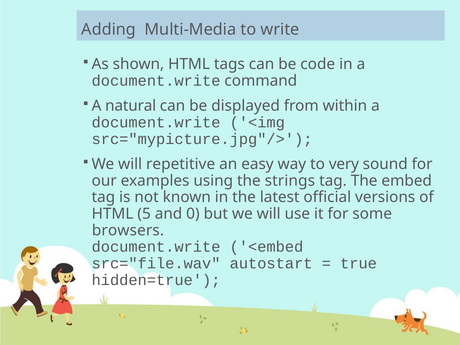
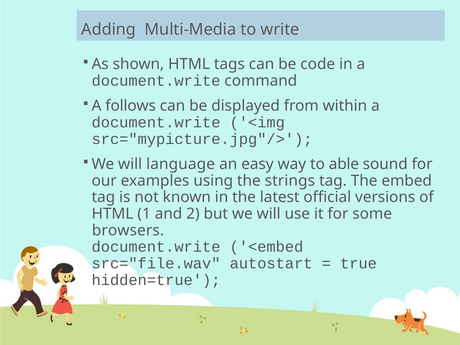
natural: natural -> follows (131, 106)
repetitive: repetitive -> language (181, 164)
very: very -> able (344, 164)
5: 5 -> 1 (144, 214)
0: 0 -> 2 (193, 214)
